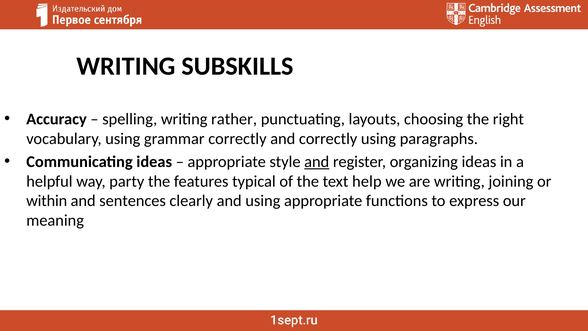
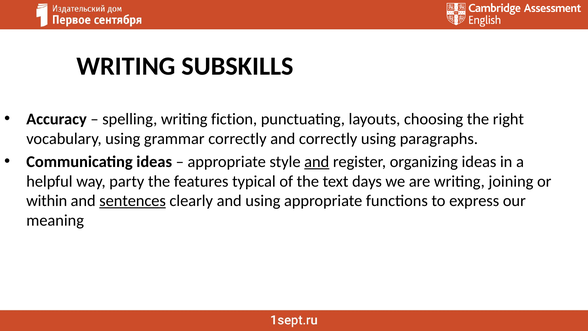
rather: rather -> fiction (234, 119)
help: help -> days (367, 181)
sentences underline: none -> present (133, 201)
